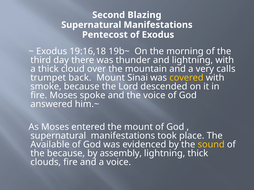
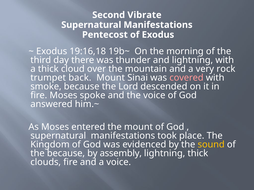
Blazing: Blazing -> Vibrate (144, 15)
calls: calls -> rock (226, 69)
covered colour: yellow -> pink (186, 78)
Available: Available -> Kingdom (50, 145)
